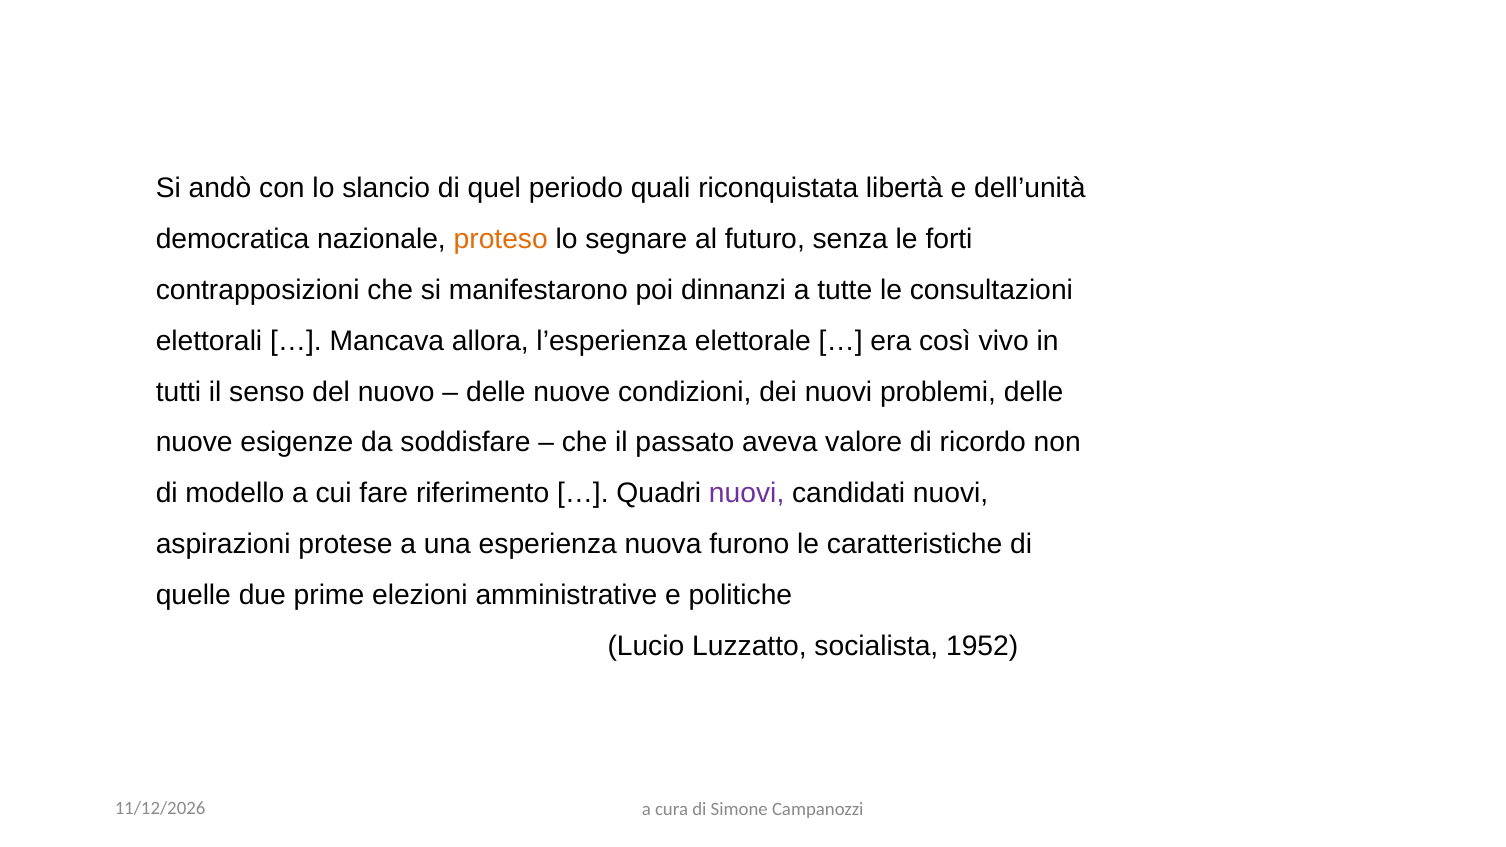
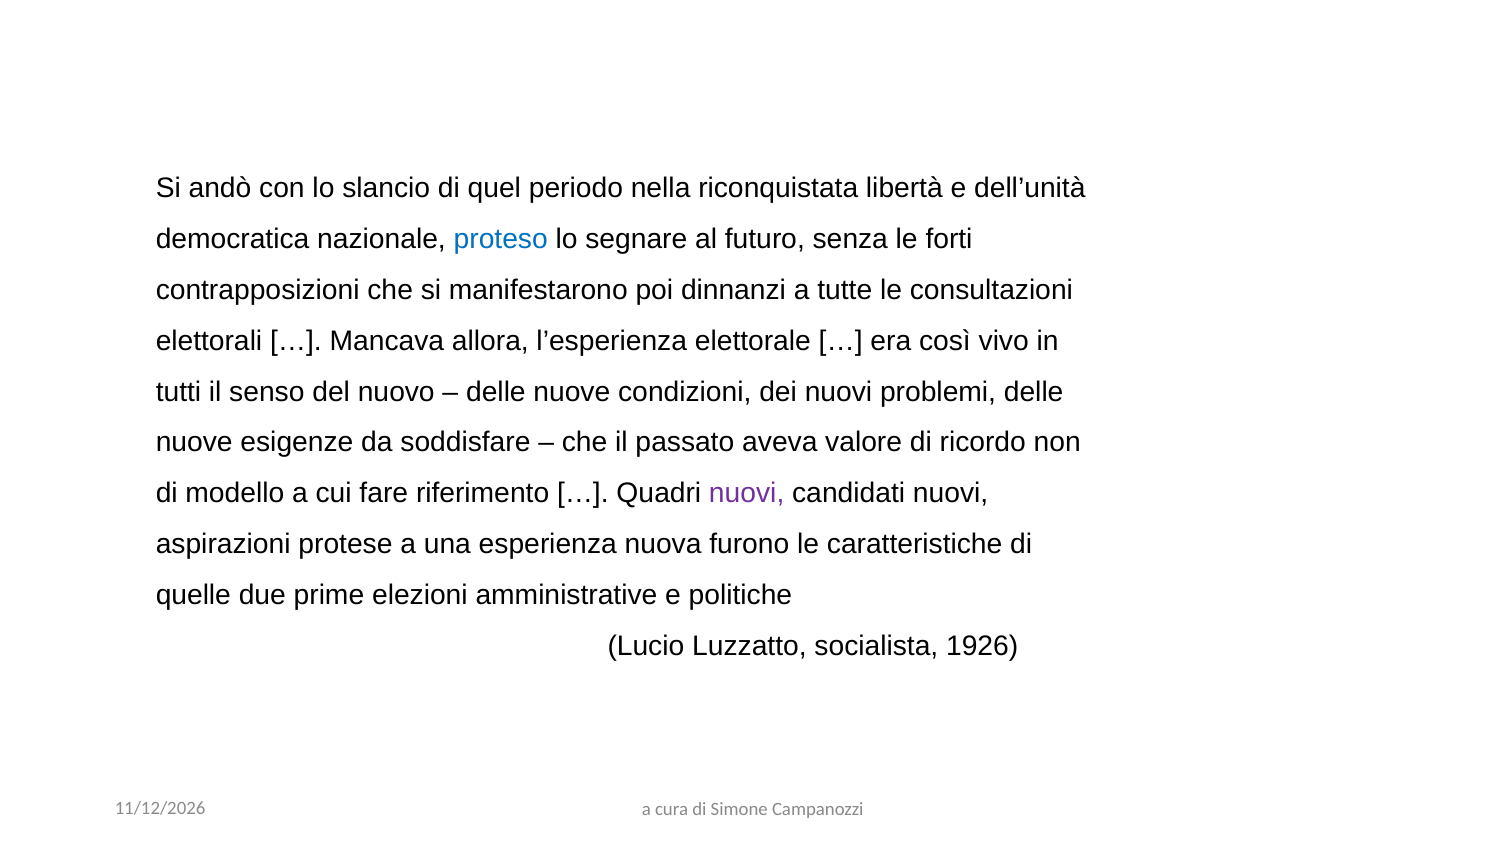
quali: quali -> nella (661, 188)
proteso colour: orange -> blue (501, 239)
1952: 1952 -> 1926 (982, 646)
